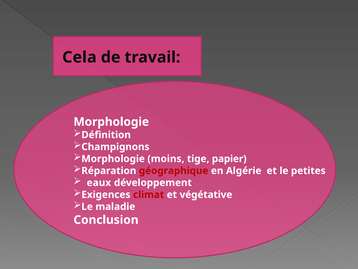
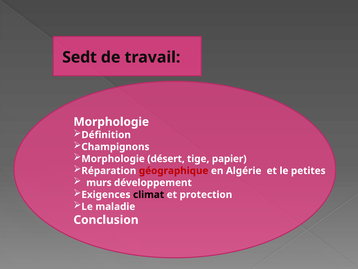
Cela: Cela -> Sedt (80, 57)
moins: moins -> désert (166, 158)
eaux: eaux -> murs (99, 182)
climat colour: red -> black (149, 194)
végétative: végétative -> protection (206, 194)
